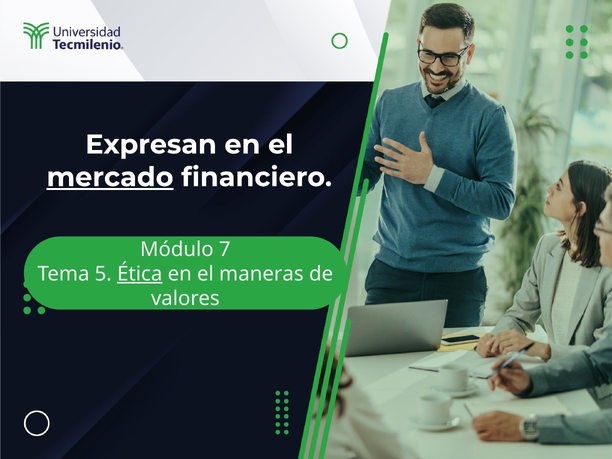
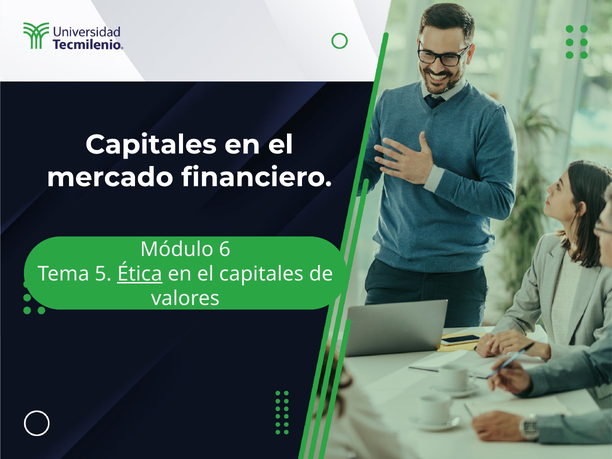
Expresan: Expresan -> Capitales (151, 145)
mercado underline: present -> none (110, 177)
7: 7 -> 6 (225, 250)
el maneras: maneras -> capitales (261, 274)
